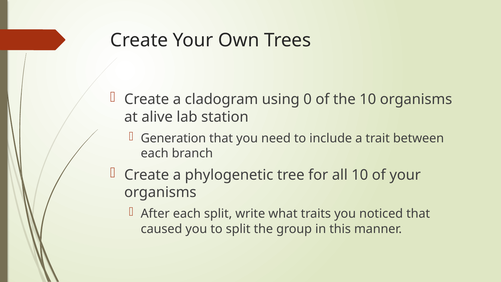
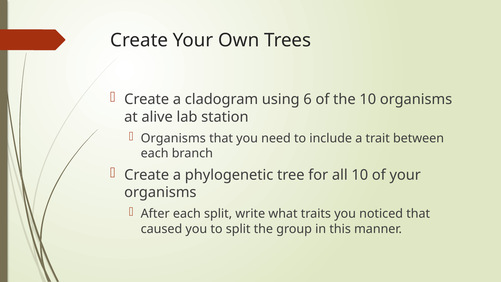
0: 0 -> 6 (308, 99)
Generation: Generation -> Organisms (173, 138)
